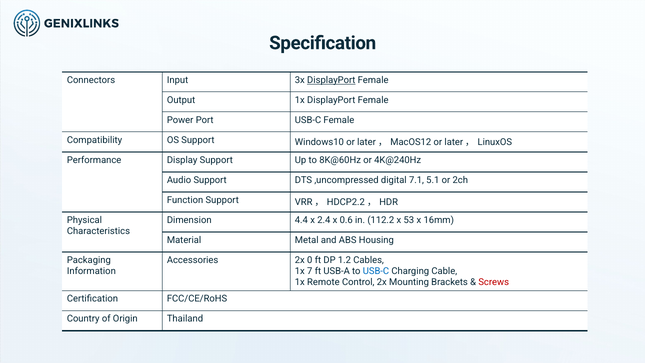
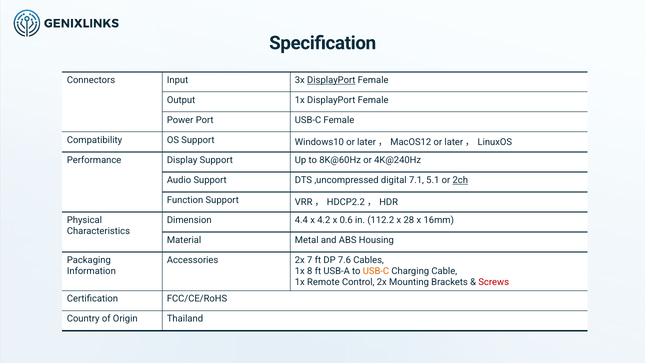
2ch underline: none -> present (460, 180)
2.4: 2.4 -> 4.2 (324, 220)
53: 53 -> 28 (409, 220)
0: 0 -> 7 (310, 260)
1.2: 1.2 -> 7.6 (344, 260)
7: 7 -> 8 (310, 271)
USB-C colour: blue -> orange (376, 271)
